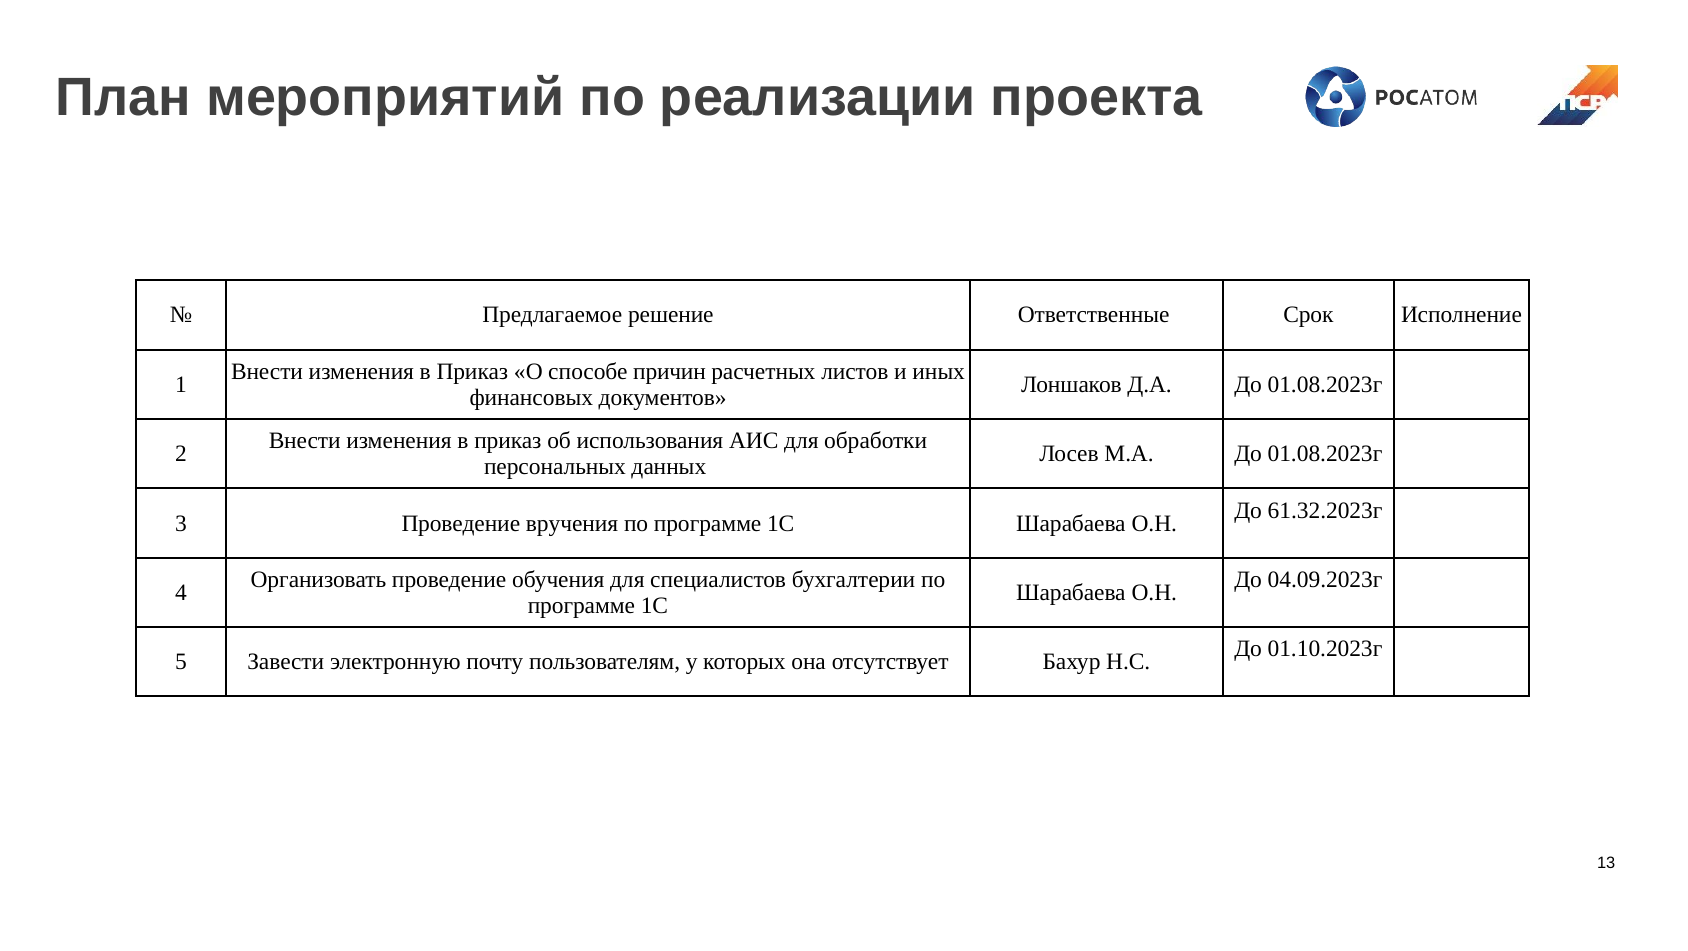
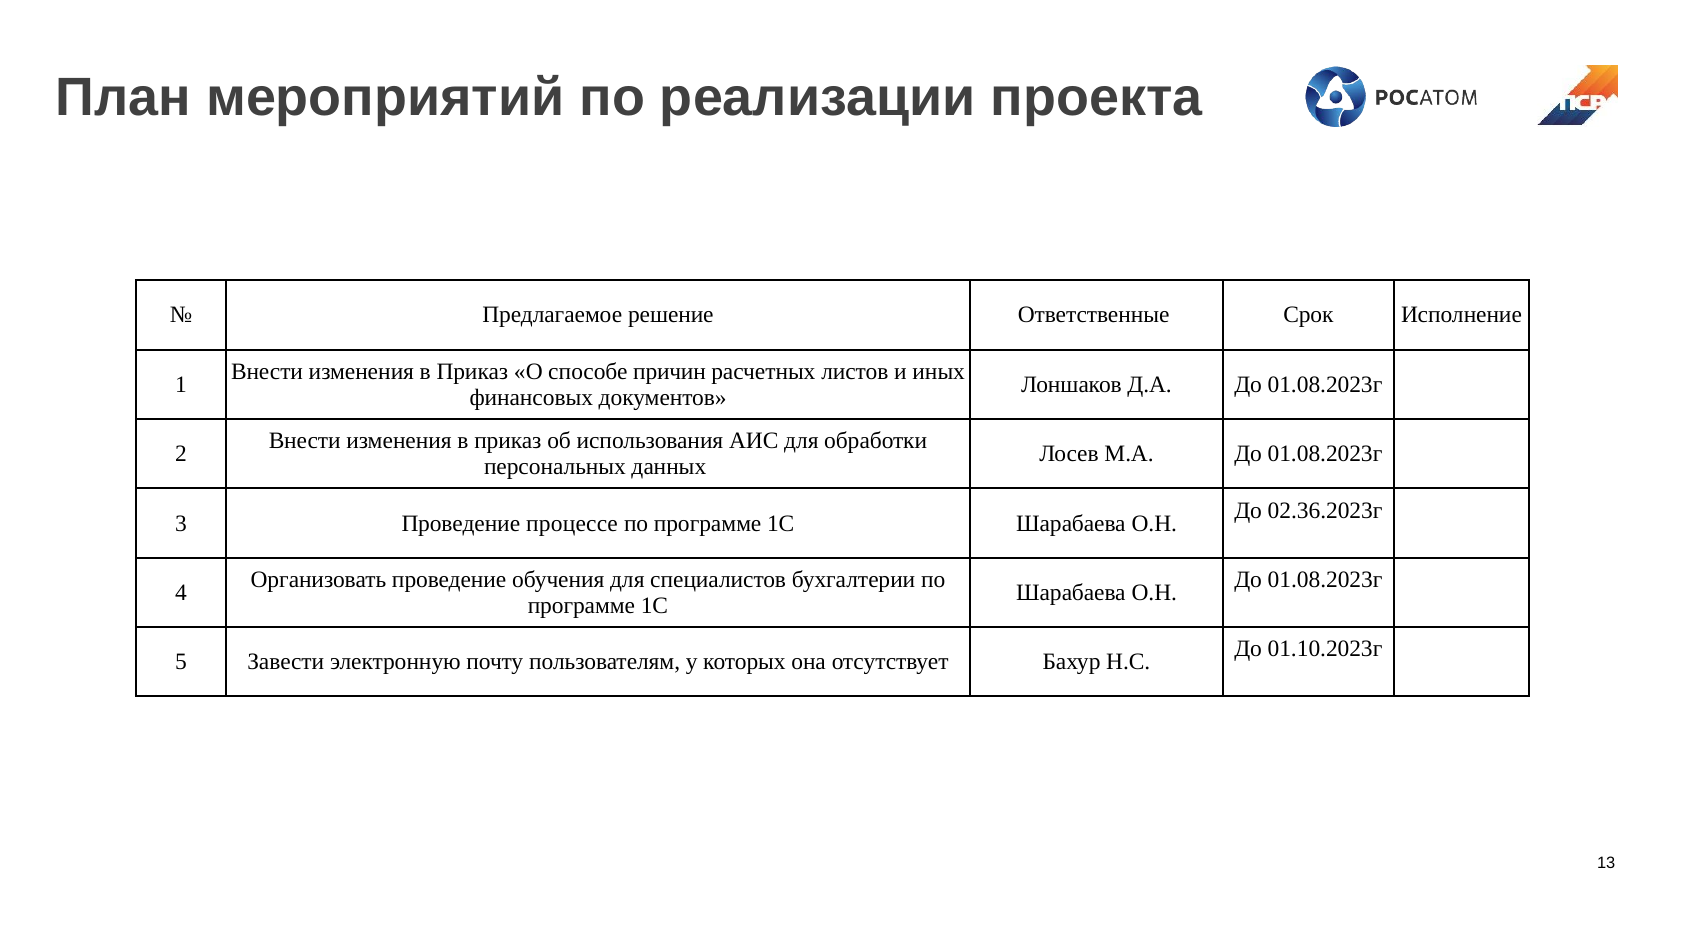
61.32.2023г: 61.32.2023г -> 02.36.2023г (1325, 510)
вручения: вручения -> процессе (572, 523)
04.09.2023г: 04.09.2023г -> 01.08.2023г (1325, 579)
